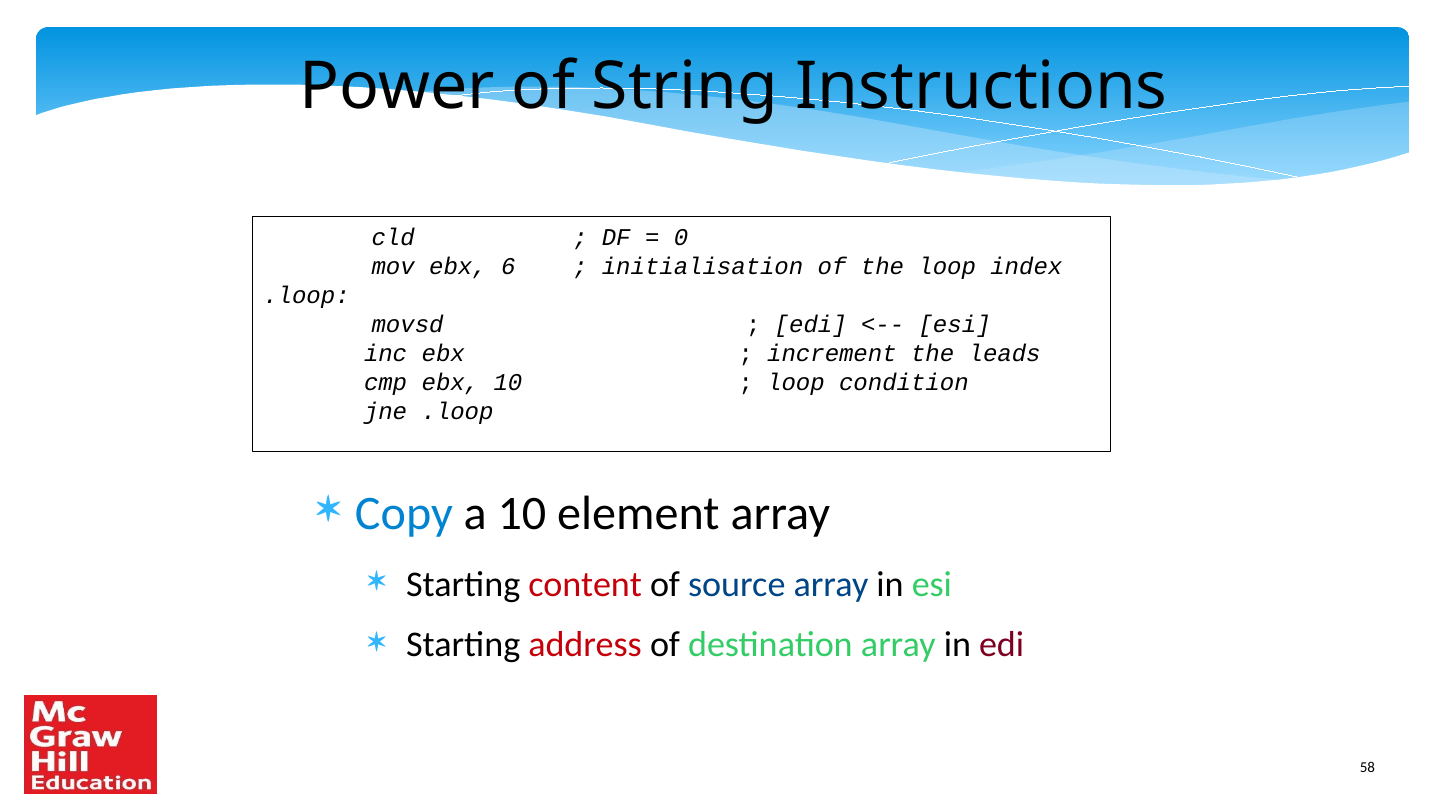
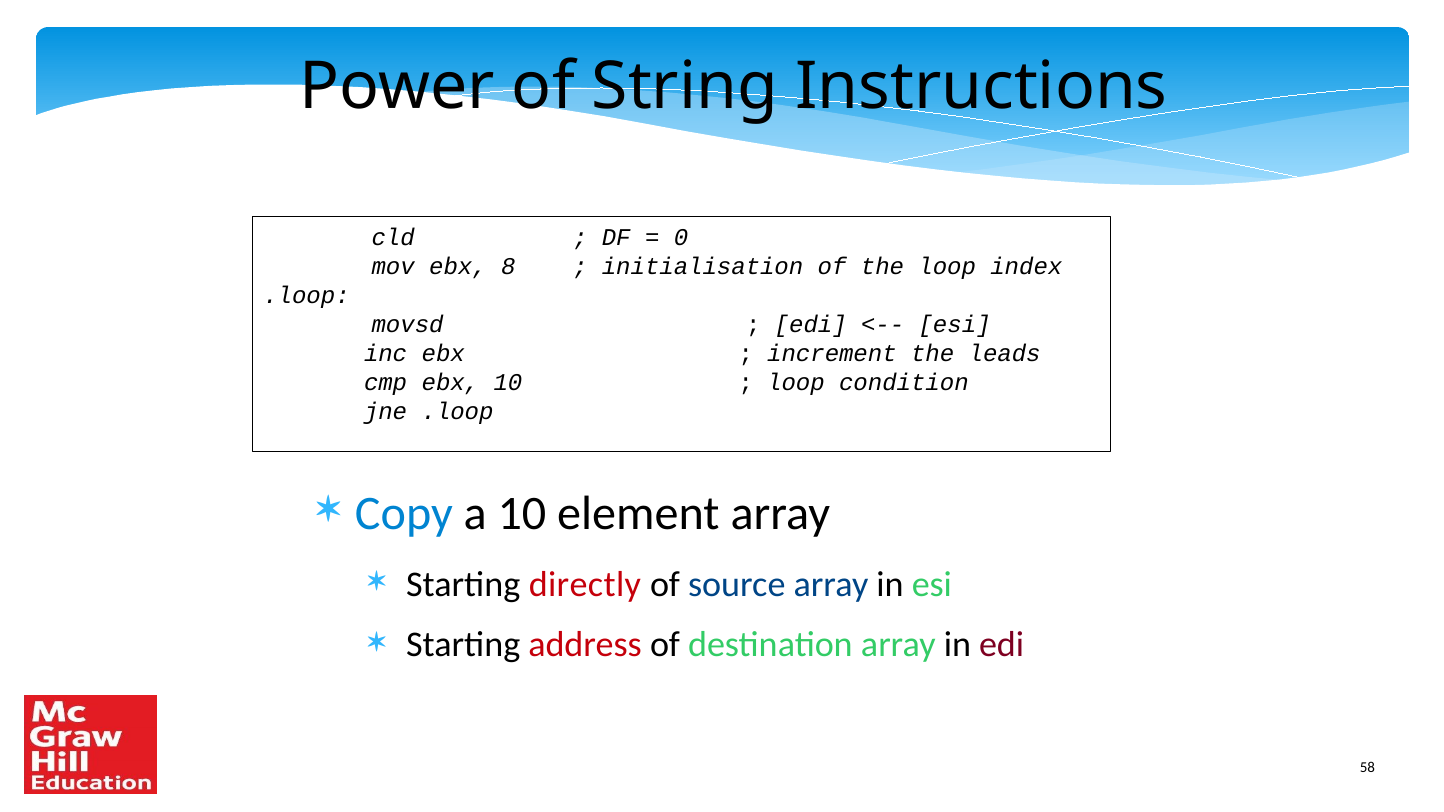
6: 6 -> 8 (508, 267)
content: content -> directly (585, 585)
